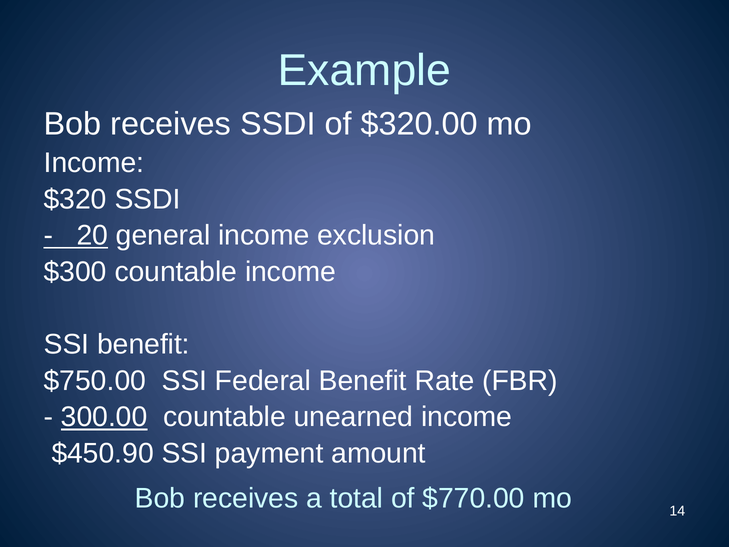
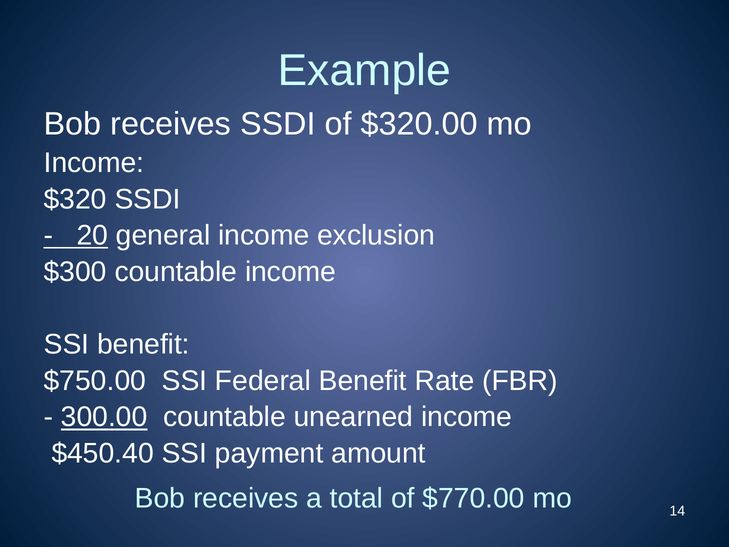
$450.90: $450.90 -> $450.40 (103, 453)
